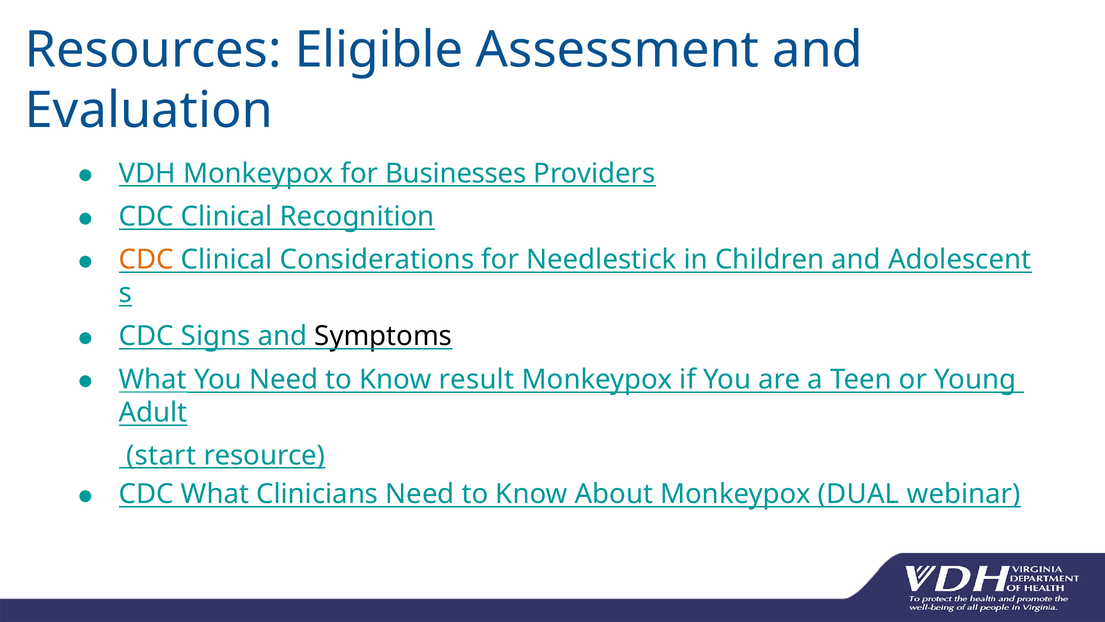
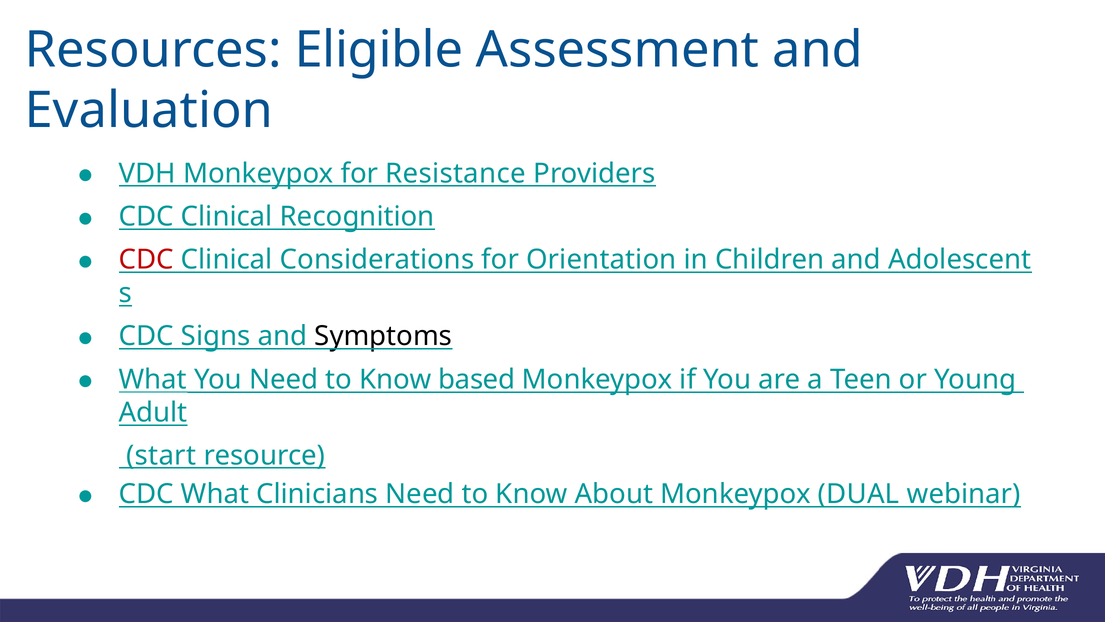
Businesses: Businesses -> Resistance (456, 173)
CDC colour: orange -> red (146, 260)
Needlestick: Needlestick -> Orientation (601, 260)
result: result -> based (477, 379)
